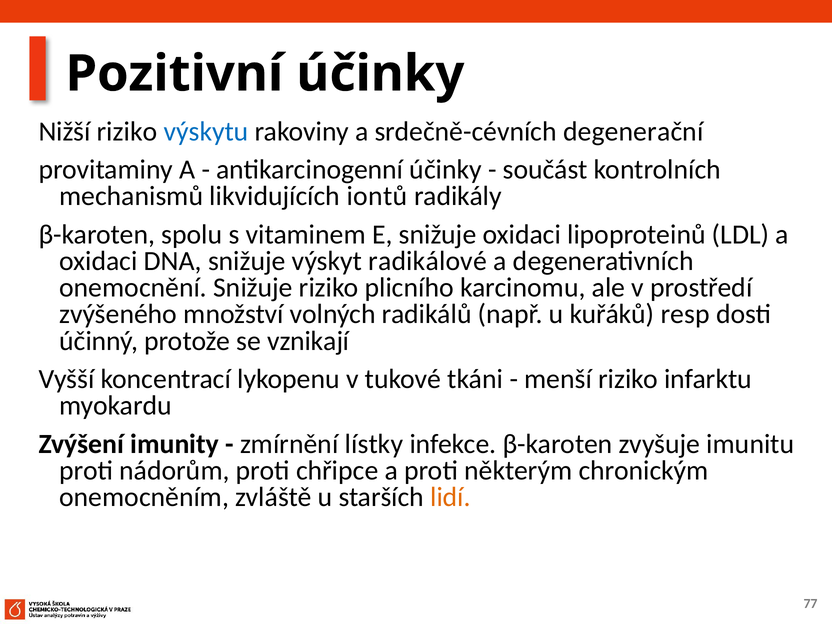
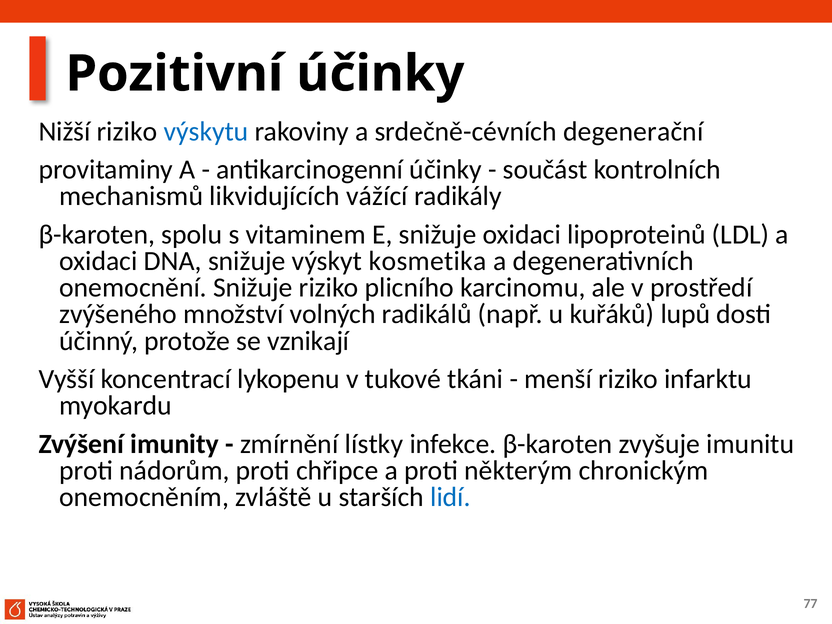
iontů: iontů -> vážící (377, 196)
radikálové: radikálové -> kosmetika (428, 261)
resp: resp -> lupů (685, 314)
lidí colour: orange -> blue (450, 497)
